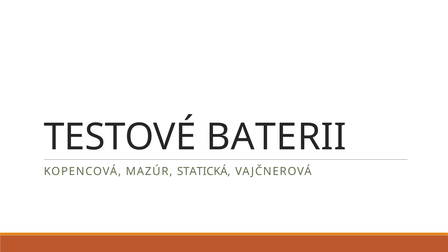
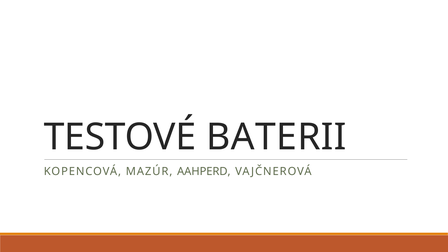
STATICKÁ: STATICKÁ -> AAHPERD (204, 171)
